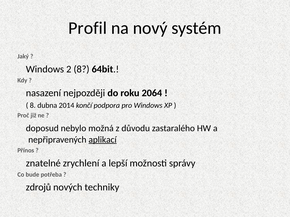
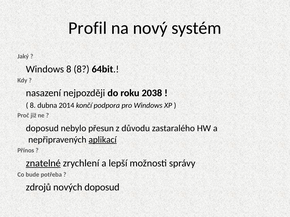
Windows 2: 2 -> 8 (69, 69)
2064: 2064 -> 2038 (152, 93)
možná: možná -> přesun (101, 129)
znatelné underline: none -> present (43, 164)
nových techniky: techniky -> doposud (102, 188)
